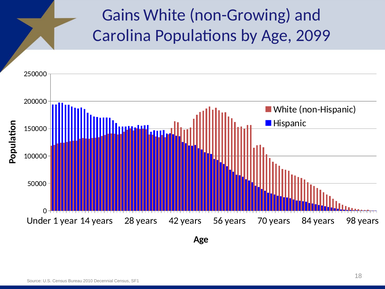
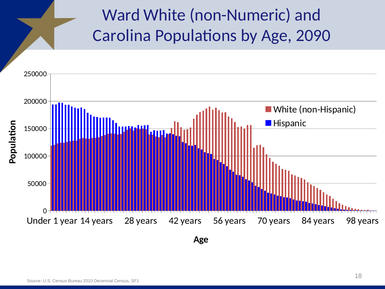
Gains: Gains -> Ward (121, 15)
non-Growing: non-Growing -> non-Numeric (240, 15)
2099: 2099 -> 2090 (313, 36)
